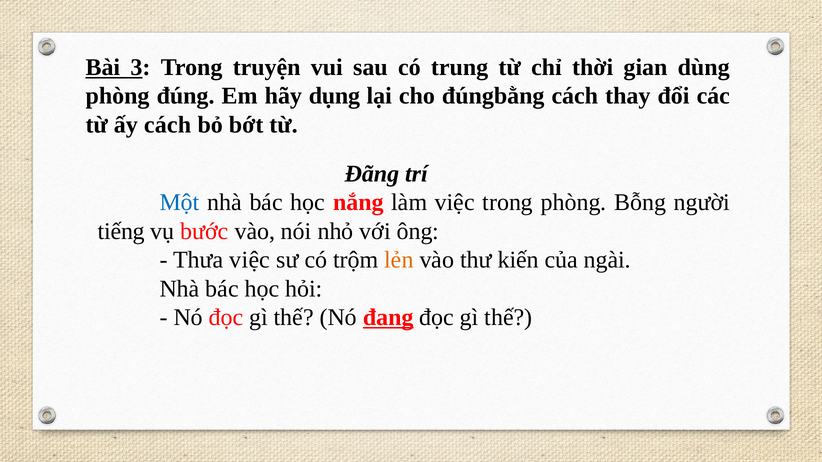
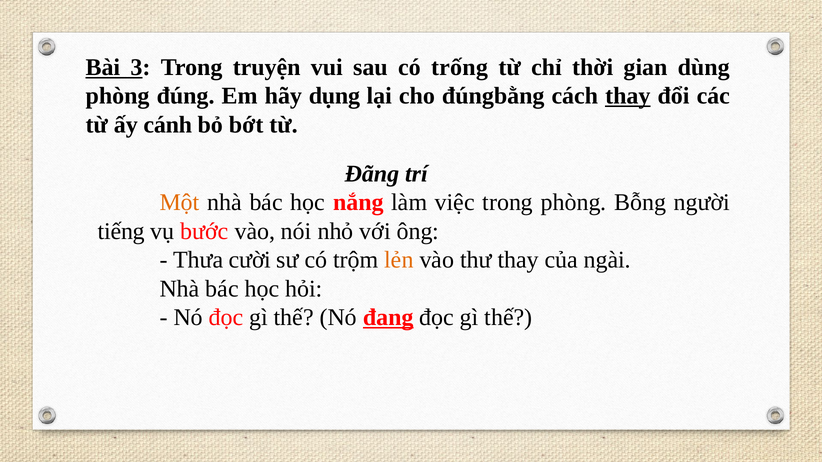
trung: trung -> trống (459, 67)
thay underline: none -> present (628, 96)
ấy cách: cách -> cánh (168, 125)
Một colour: blue -> orange (180, 203)
Thưa việc: việc -> cười (250, 260)
thư kiến: kiến -> thay (518, 260)
